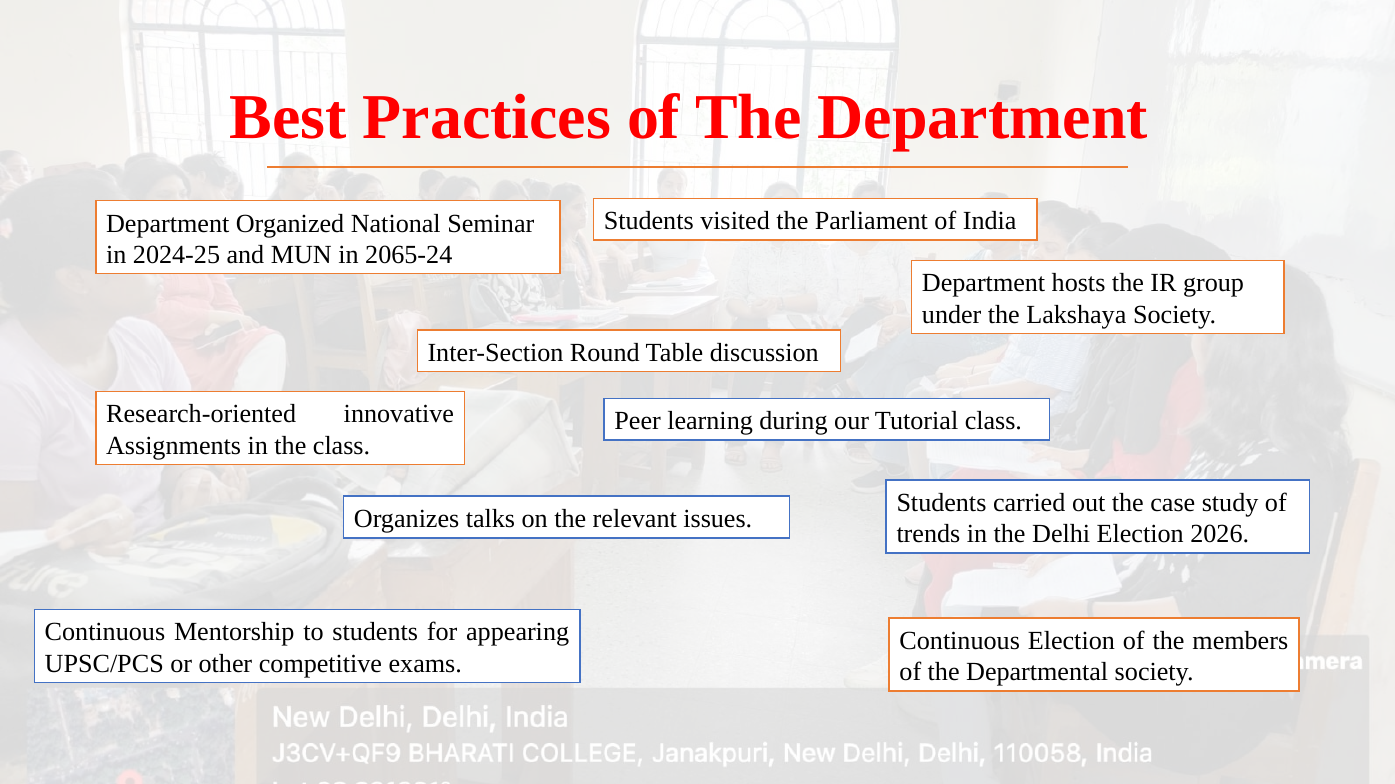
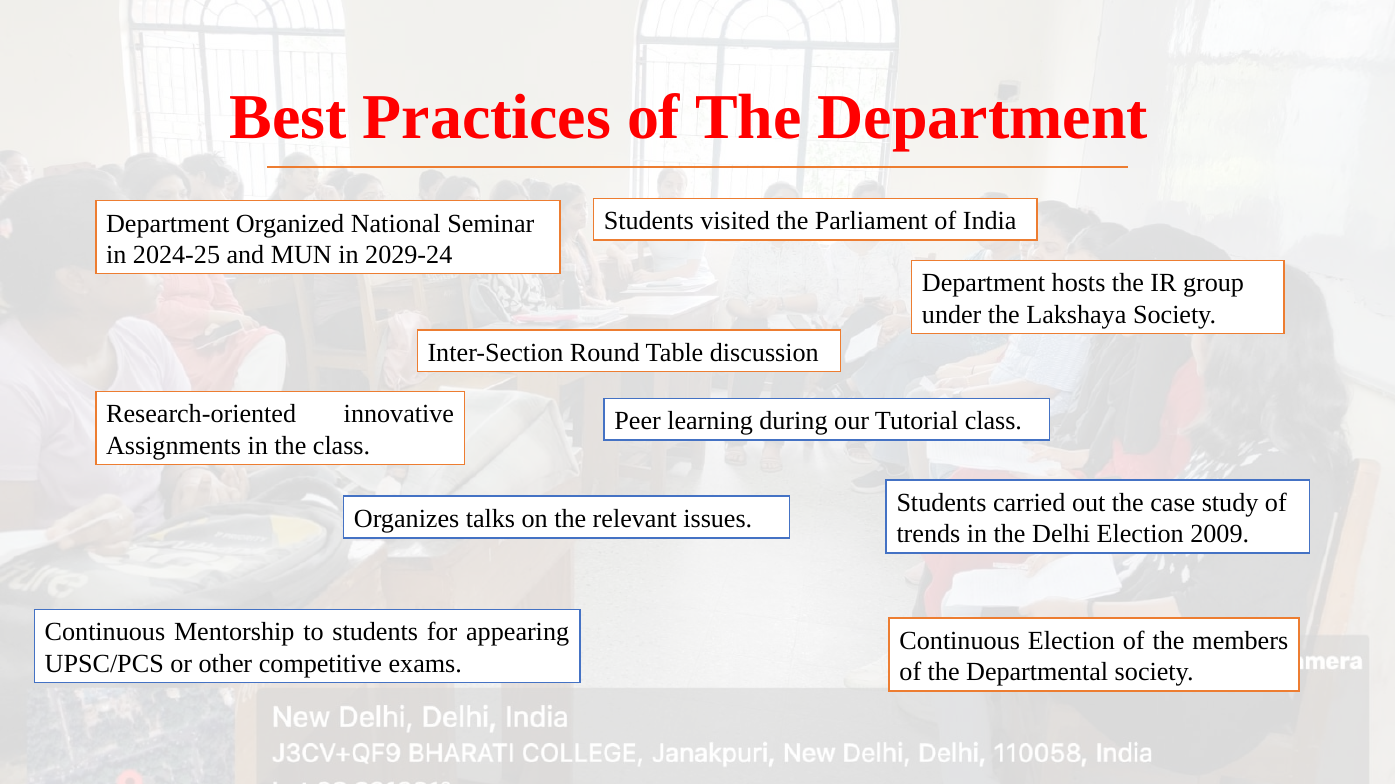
2065-24: 2065-24 -> 2029-24 (409, 255)
2026: 2026 -> 2009 (1220, 534)
